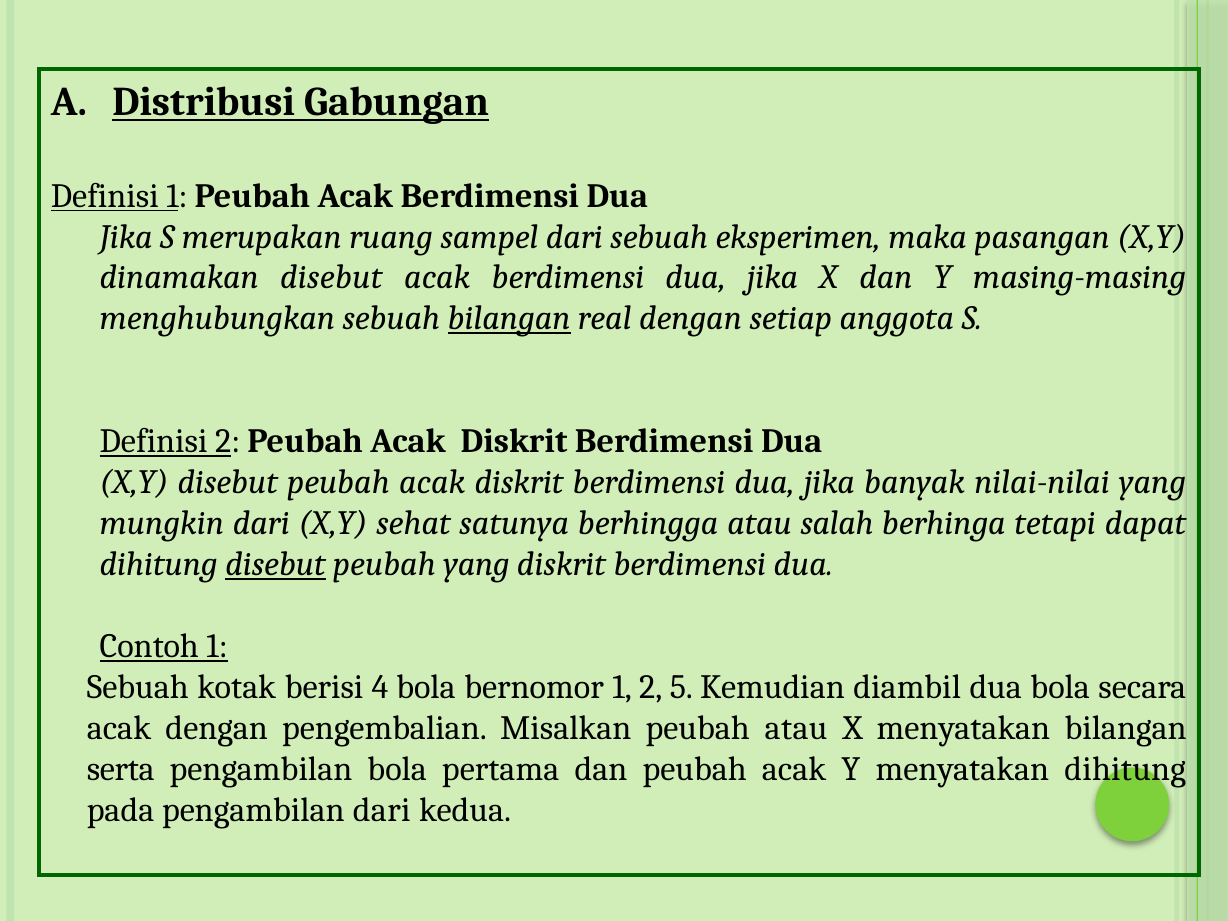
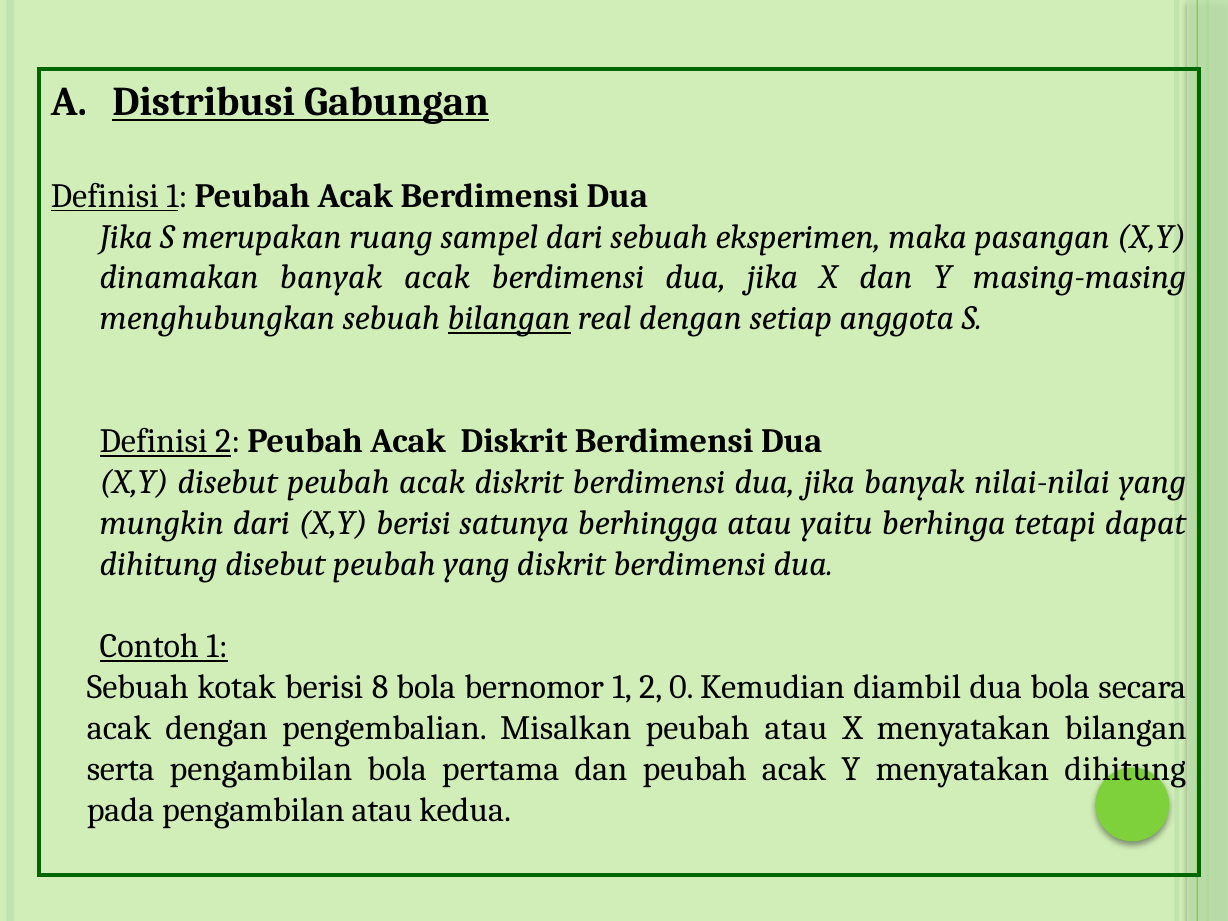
dinamakan disebut: disebut -> banyak (331, 278)
X,Y sehat: sehat -> berisi (414, 523)
salah: salah -> yaitu (837, 523)
disebut underline: present -> none (276, 564)
4: 4 -> 8 (380, 687)
5: 5 -> 0 (681, 687)
pengambilan dari: dari -> atau (382, 810)
